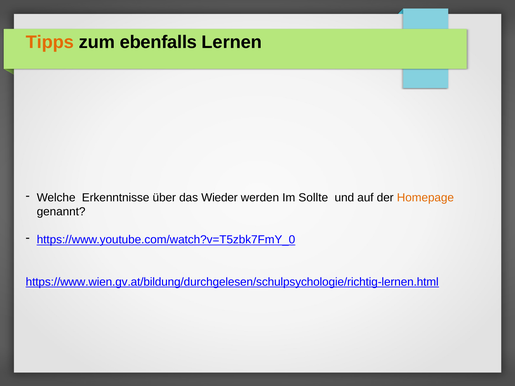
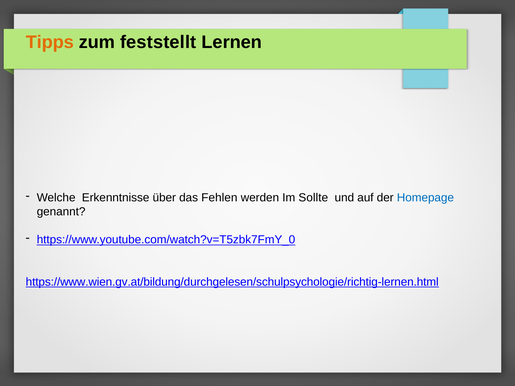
ebenfalls: ebenfalls -> feststellt (158, 42)
Wieder: Wieder -> Fehlen (219, 198)
Homepage colour: orange -> blue (425, 198)
